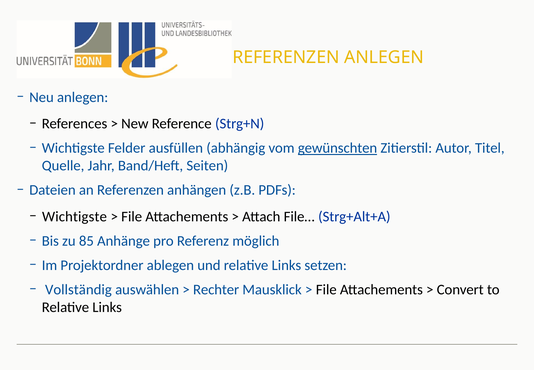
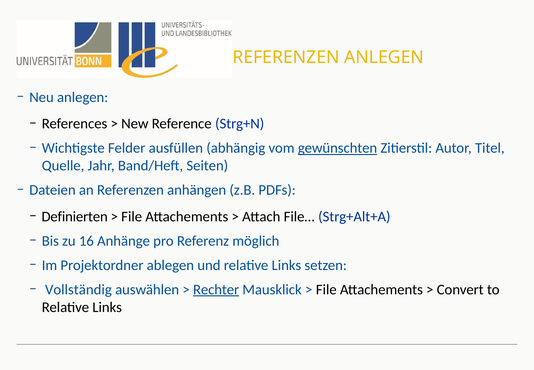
Wichtigste: Wichtigste -> Definierten (75, 216)
85: 85 -> 16 (86, 241)
Rechter underline: none -> present (216, 289)
